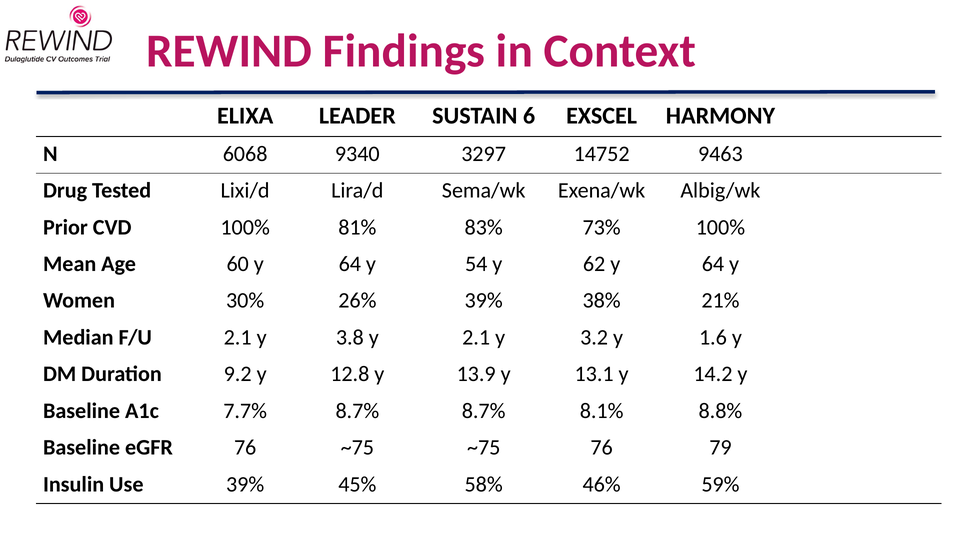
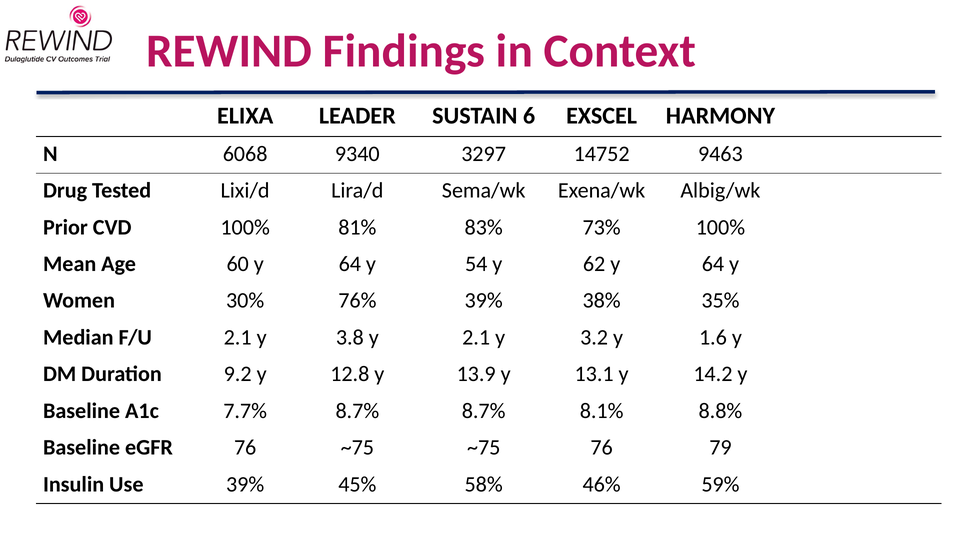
26%: 26% -> 76% (357, 301)
21%: 21% -> 35% (720, 301)
